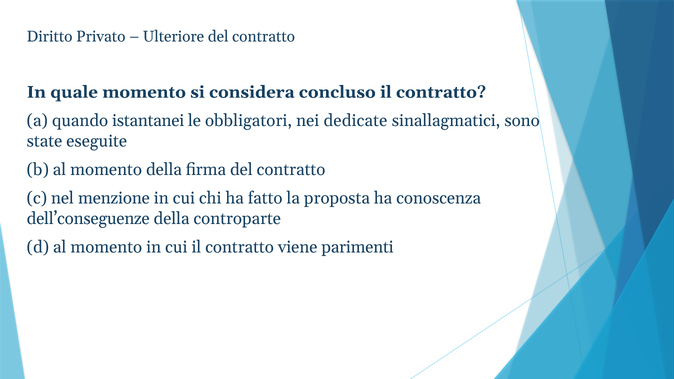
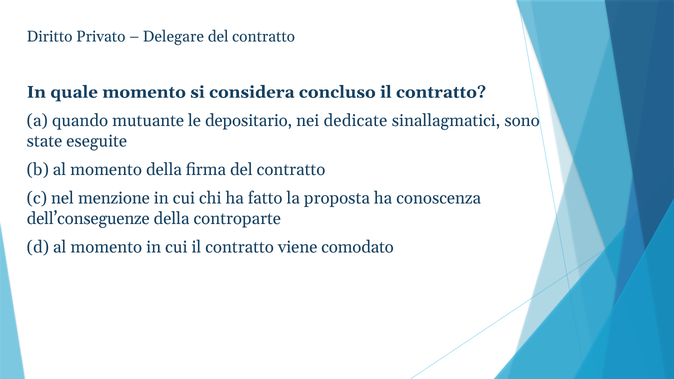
Ulteriore: Ulteriore -> Delegare (173, 36)
istantanei: istantanei -> mutuante (148, 121)
obbligatori: obbligatori -> depositario (249, 121)
parimenti: parimenti -> comodato (358, 247)
